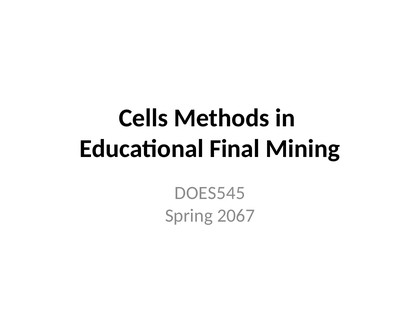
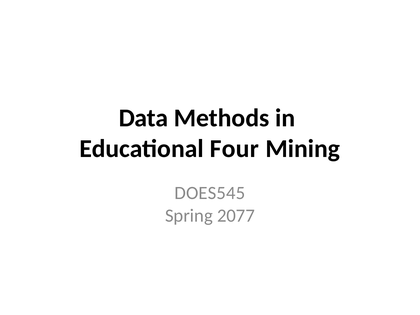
Cells: Cells -> Data (143, 118)
Final: Final -> Four (234, 149)
2067: 2067 -> 2077 (236, 216)
